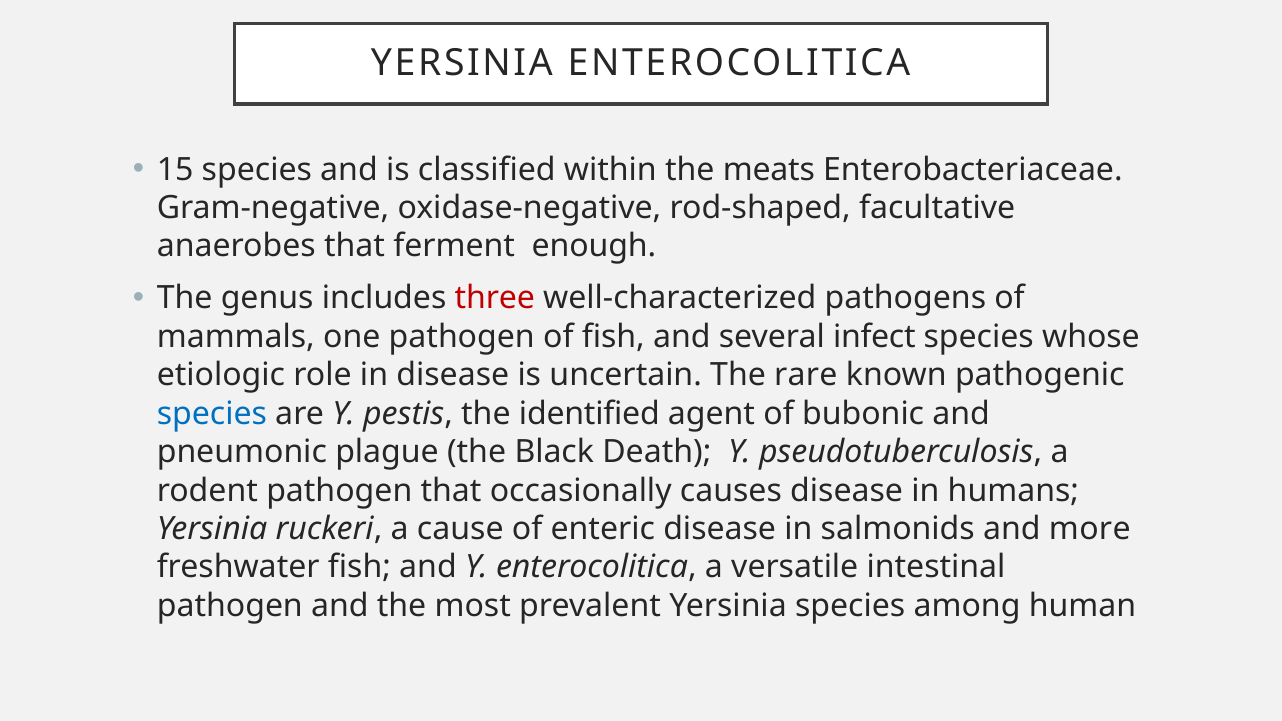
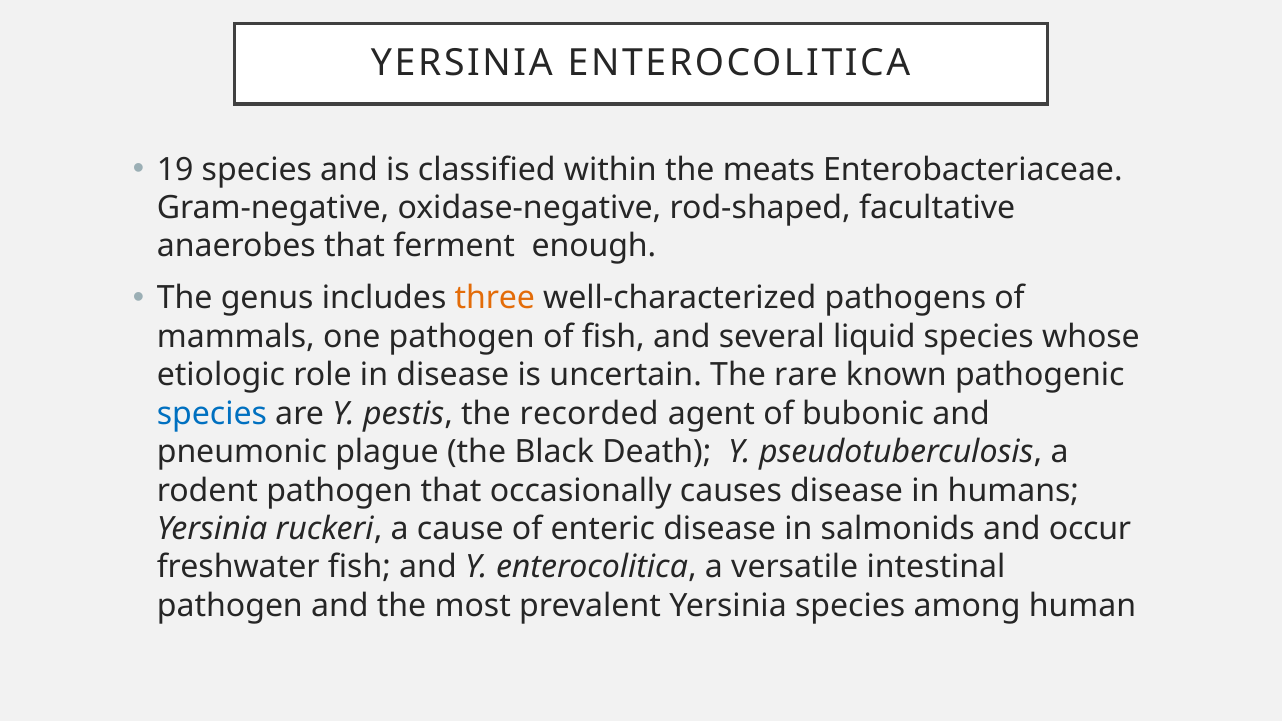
15: 15 -> 19 (175, 170)
three colour: red -> orange (495, 298)
infect: infect -> liquid (874, 337)
identified: identified -> recorded (589, 414)
more: more -> occur (1090, 529)
